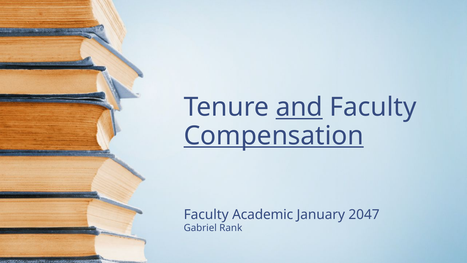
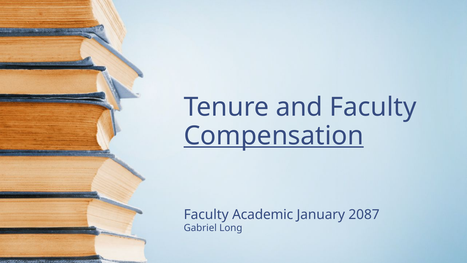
and underline: present -> none (299, 107)
2047: 2047 -> 2087 (364, 215)
Rank: Rank -> Long (231, 228)
